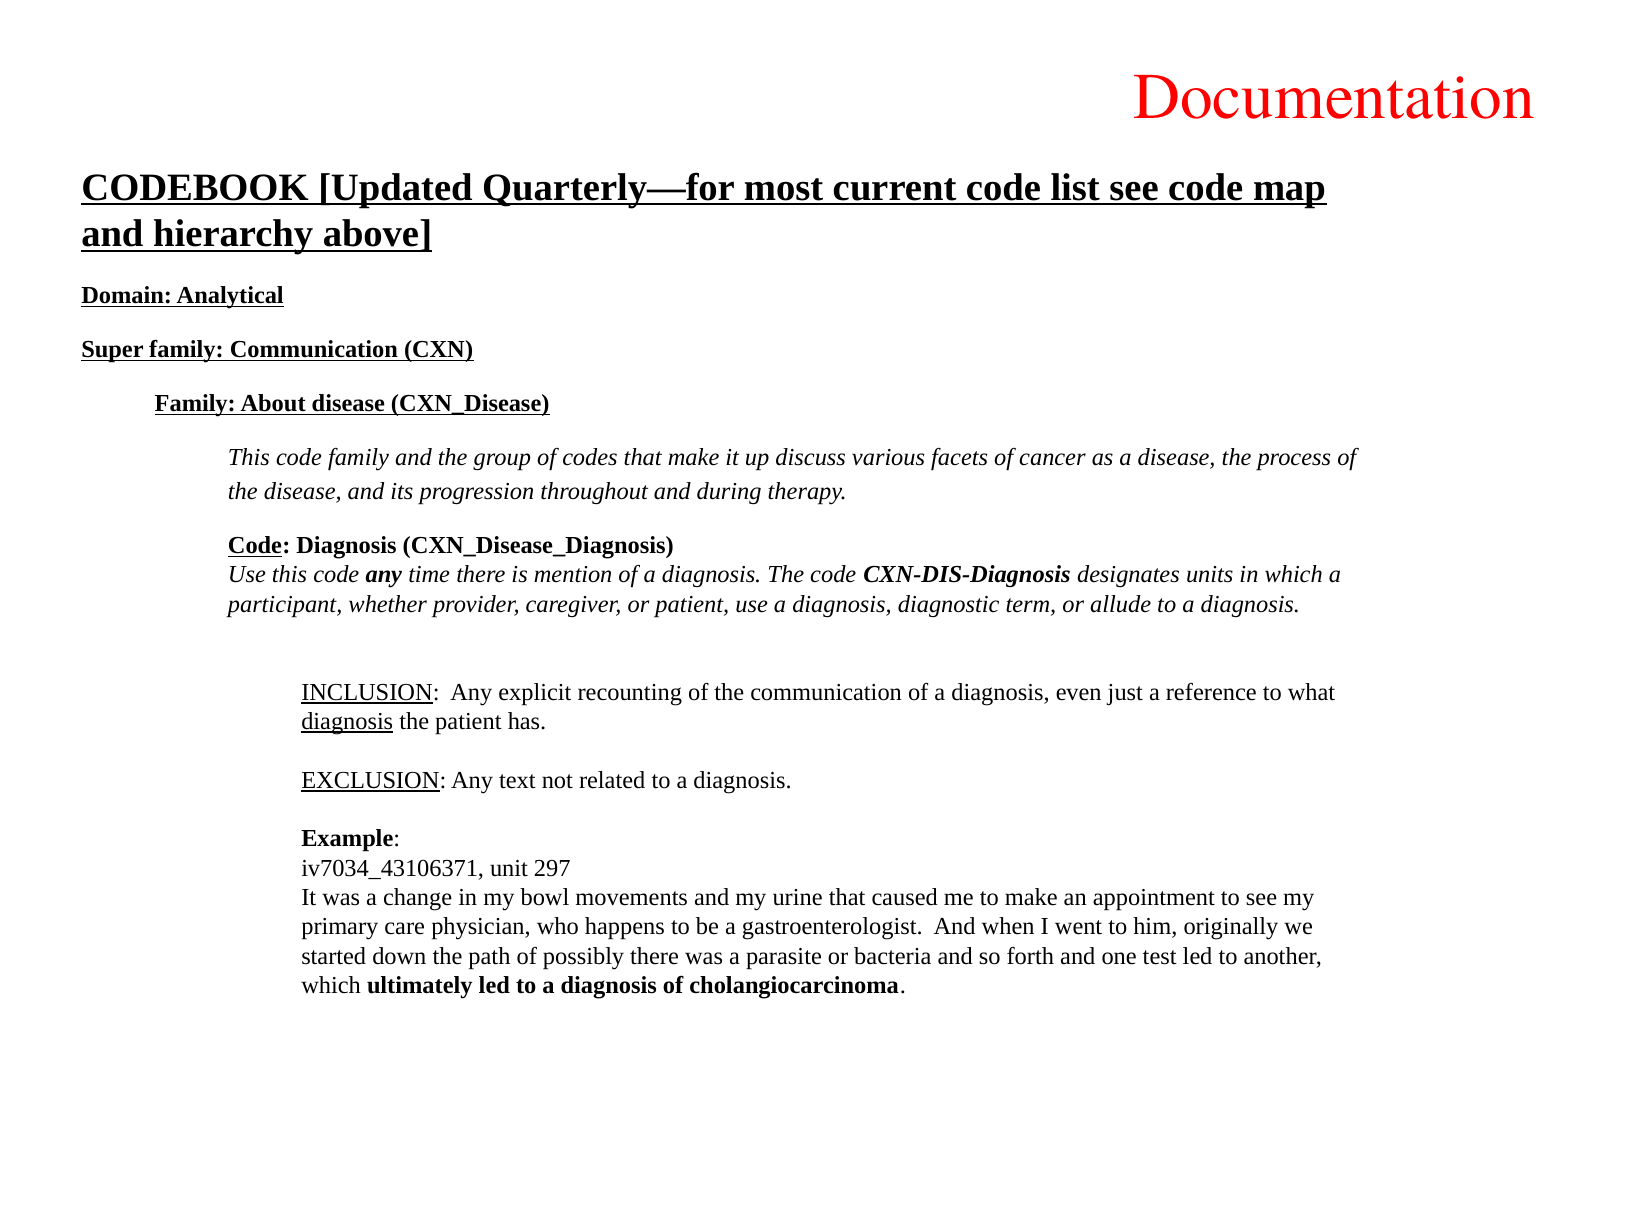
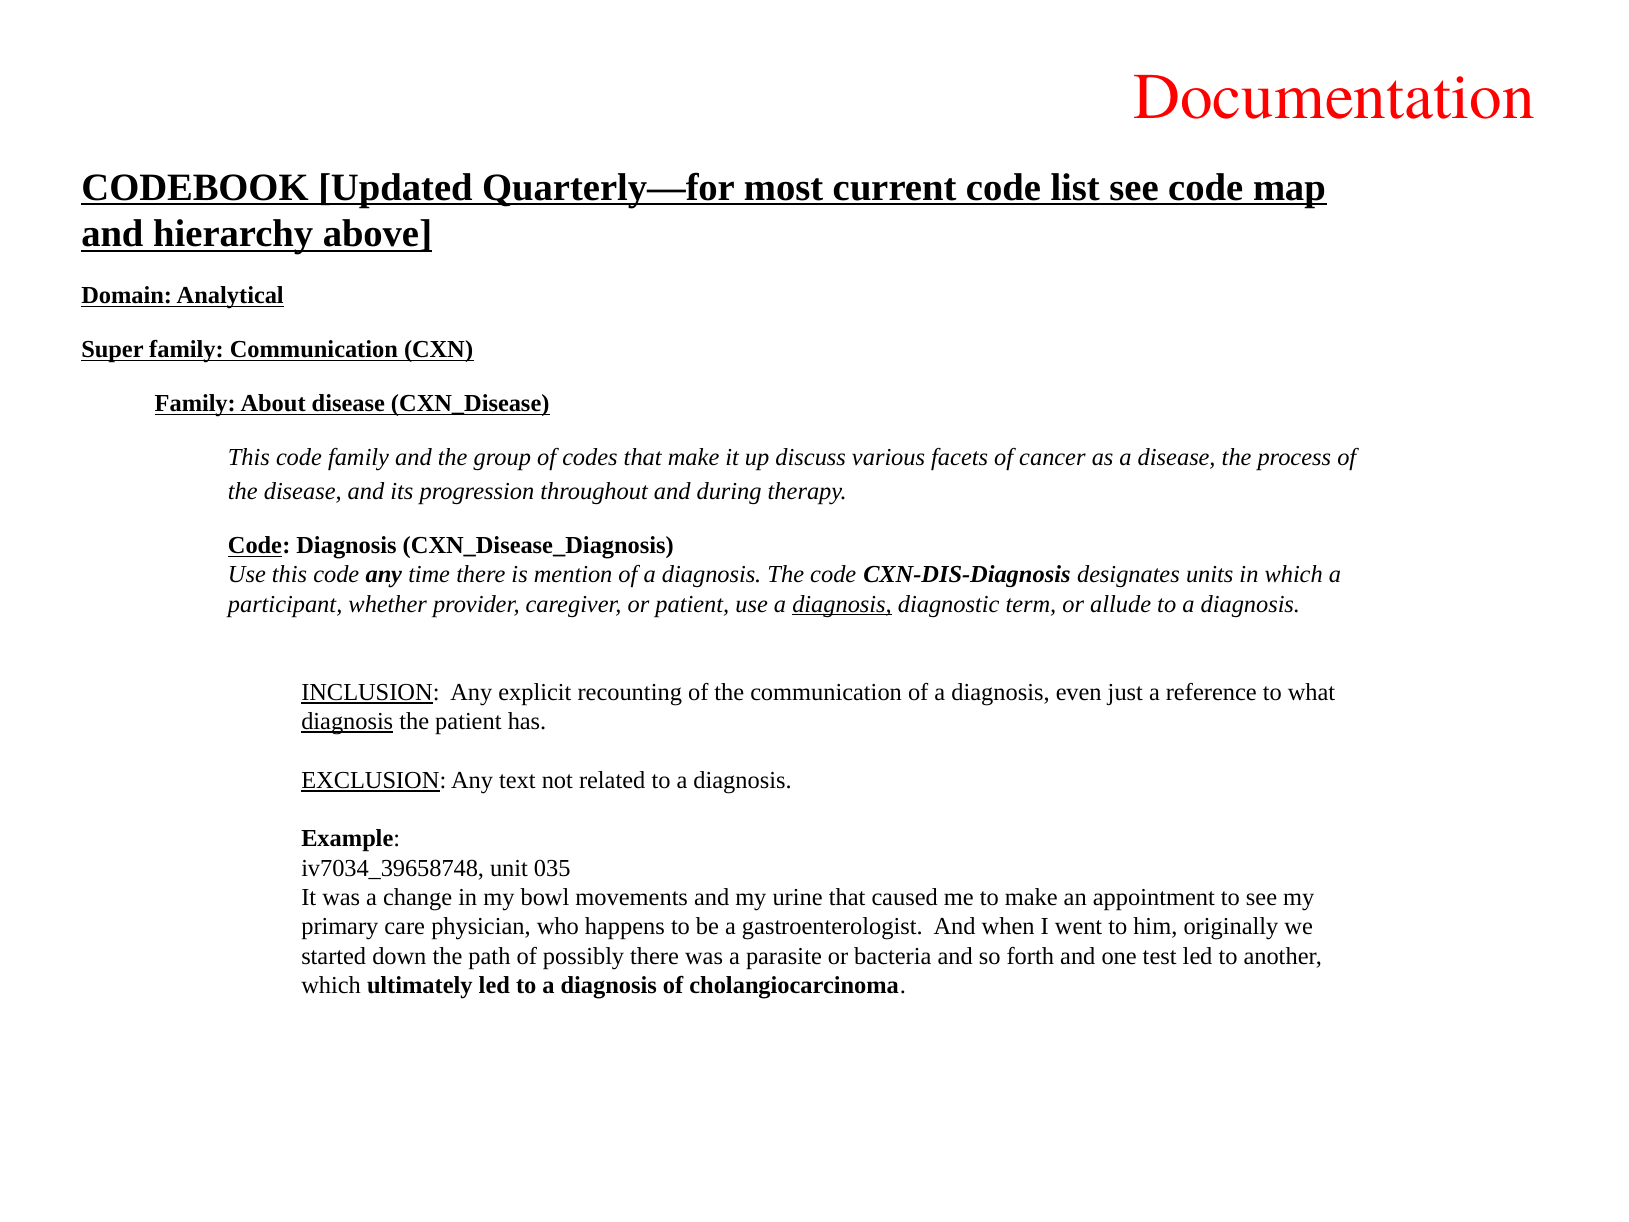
diagnosis underline: none -> present (842, 604)
iv7034_43106371: iv7034_43106371 -> iv7034_39658748 (393, 868)
297: 297 -> 035 (552, 868)
